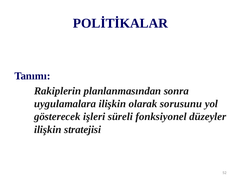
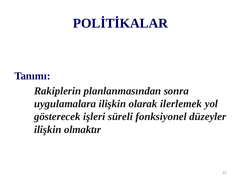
sorusunu: sorusunu -> ilerlemek (181, 104)
stratejisi: stratejisi -> olmaktır (83, 129)
